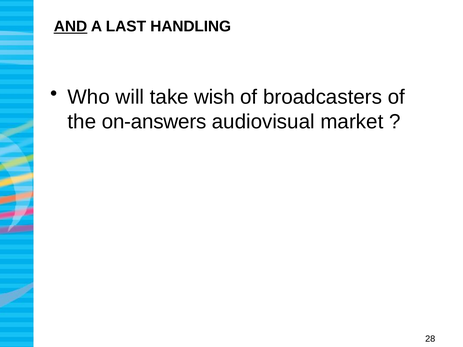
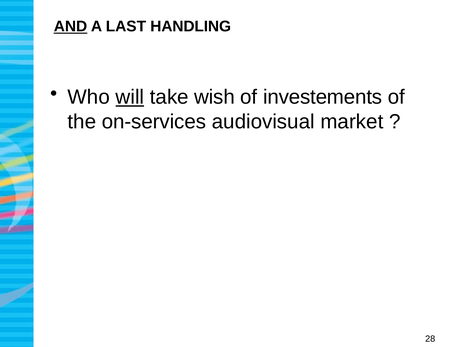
will underline: none -> present (130, 97)
broadcasters: broadcasters -> investements (323, 97)
on-answers: on-answers -> on-services (154, 122)
